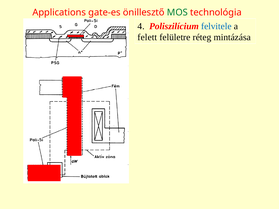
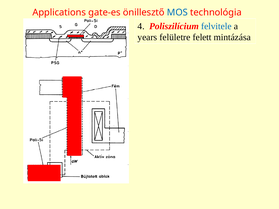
MOS colour: green -> blue (177, 13)
felett: felett -> years (147, 37)
réteg: réteg -> felett (202, 37)
